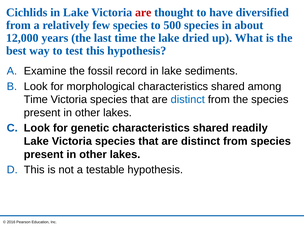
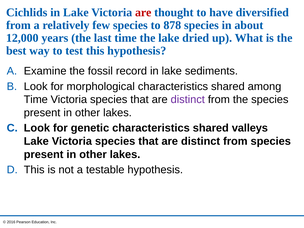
500: 500 -> 878 (172, 25)
distinct colour: blue -> purple (188, 100)
readily: readily -> valleys (250, 128)
